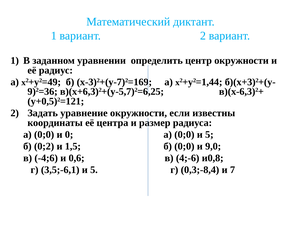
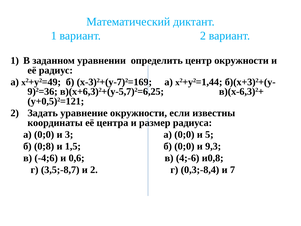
0: 0 -> 3 (69, 134)
0;2: 0;2 -> 0;8 (44, 146)
9,0: 9,0 -> 9,3 (213, 146)
3,5;-6,1: 3,5;-6,1 -> 3,5;-8,7 (60, 170)
5: 5 -> 2 (94, 170)
